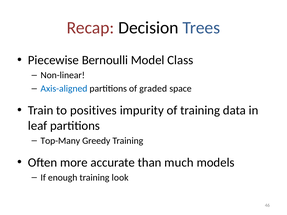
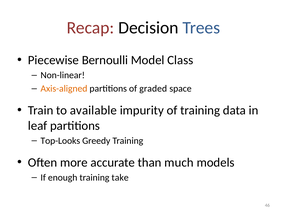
Axis-aligned colour: blue -> orange (64, 89)
positives: positives -> available (93, 110)
Top-Many: Top-Many -> Top-Looks (60, 141)
look: look -> take (120, 178)
